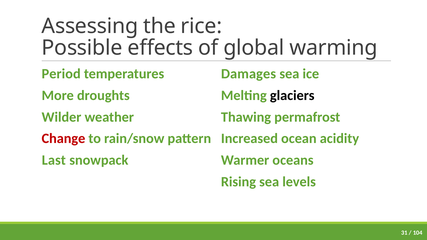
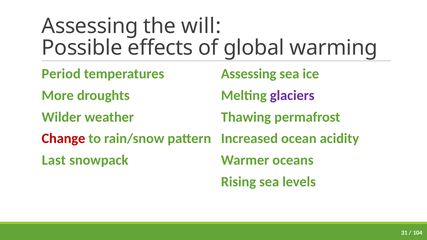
rice: rice -> will (201, 26)
Damages: Damages -> Assessing (249, 74)
glaciers colour: black -> purple (292, 95)
